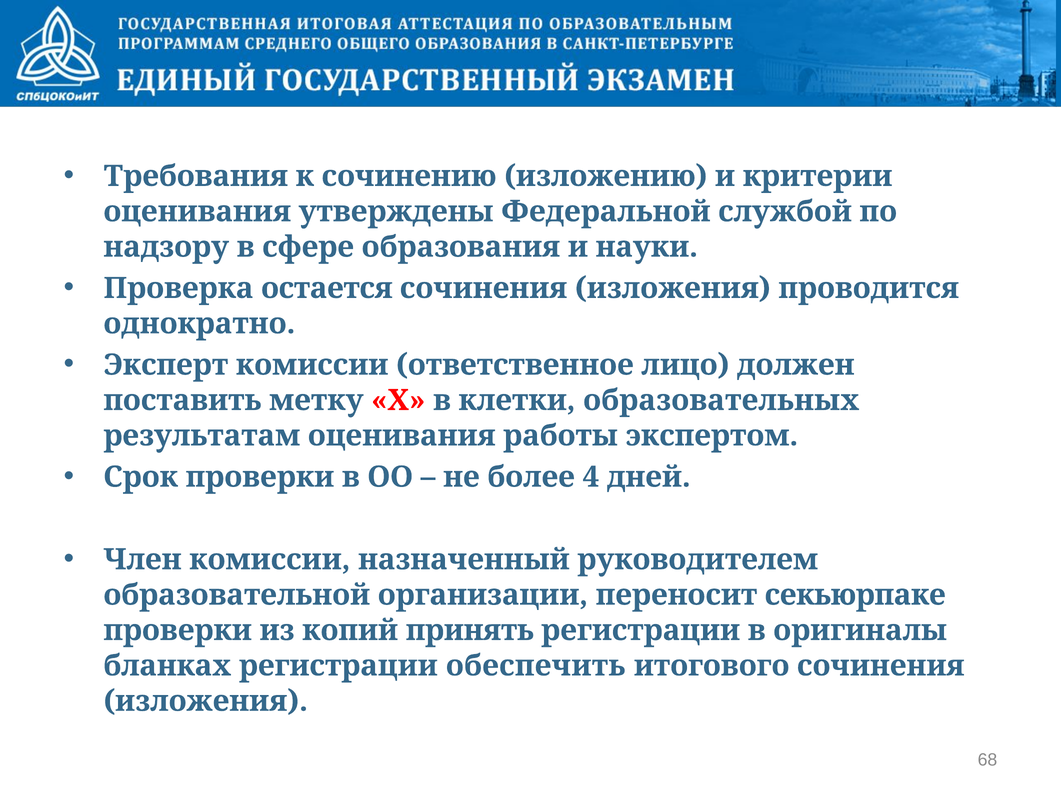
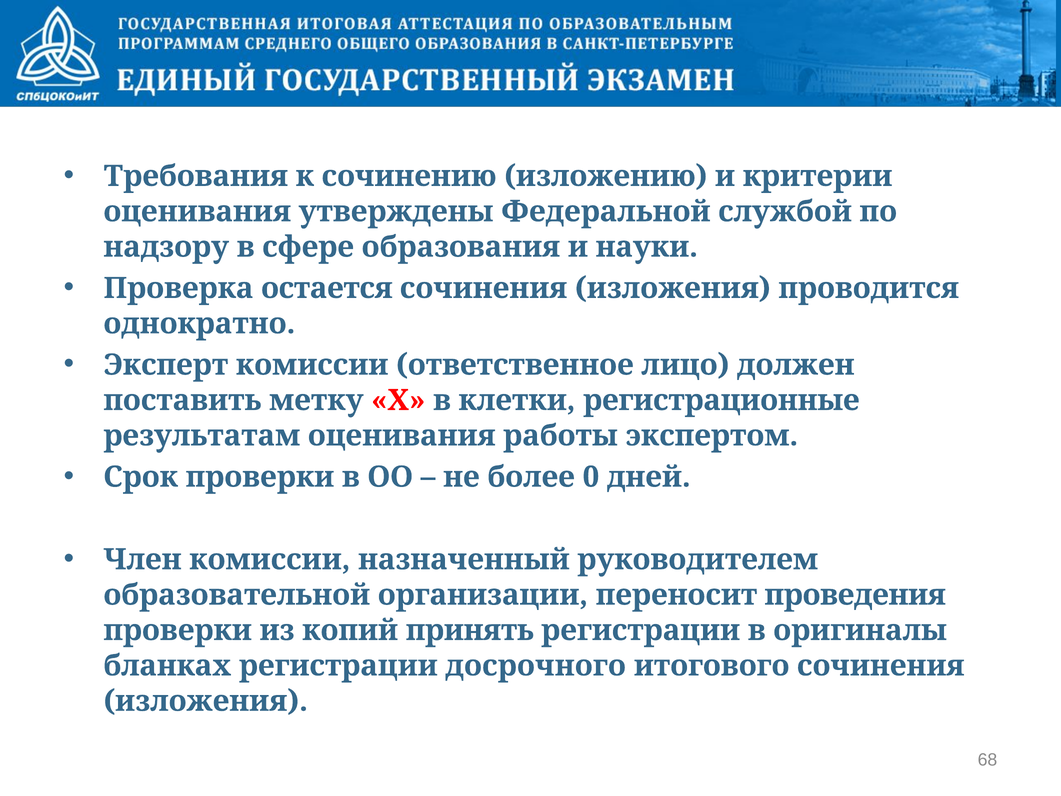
образовательных: образовательных -> регистрационные (721, 400)
4: 4 -> 0 (591, 477)
секьюрпаке: секьюрпаке -> проведения (855, 595)
обеспечить: обеспечить -> досрочного (536, 666)
